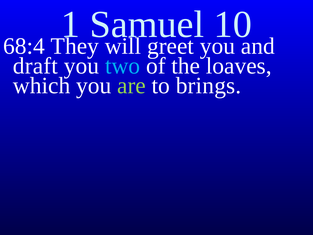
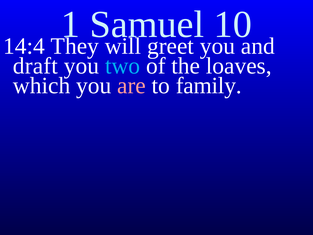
68:4: 68:4 -> 14:4 (24, 46)
are colour: light green -> pink (131, 86)
brings: brings -> family (209, 86)
